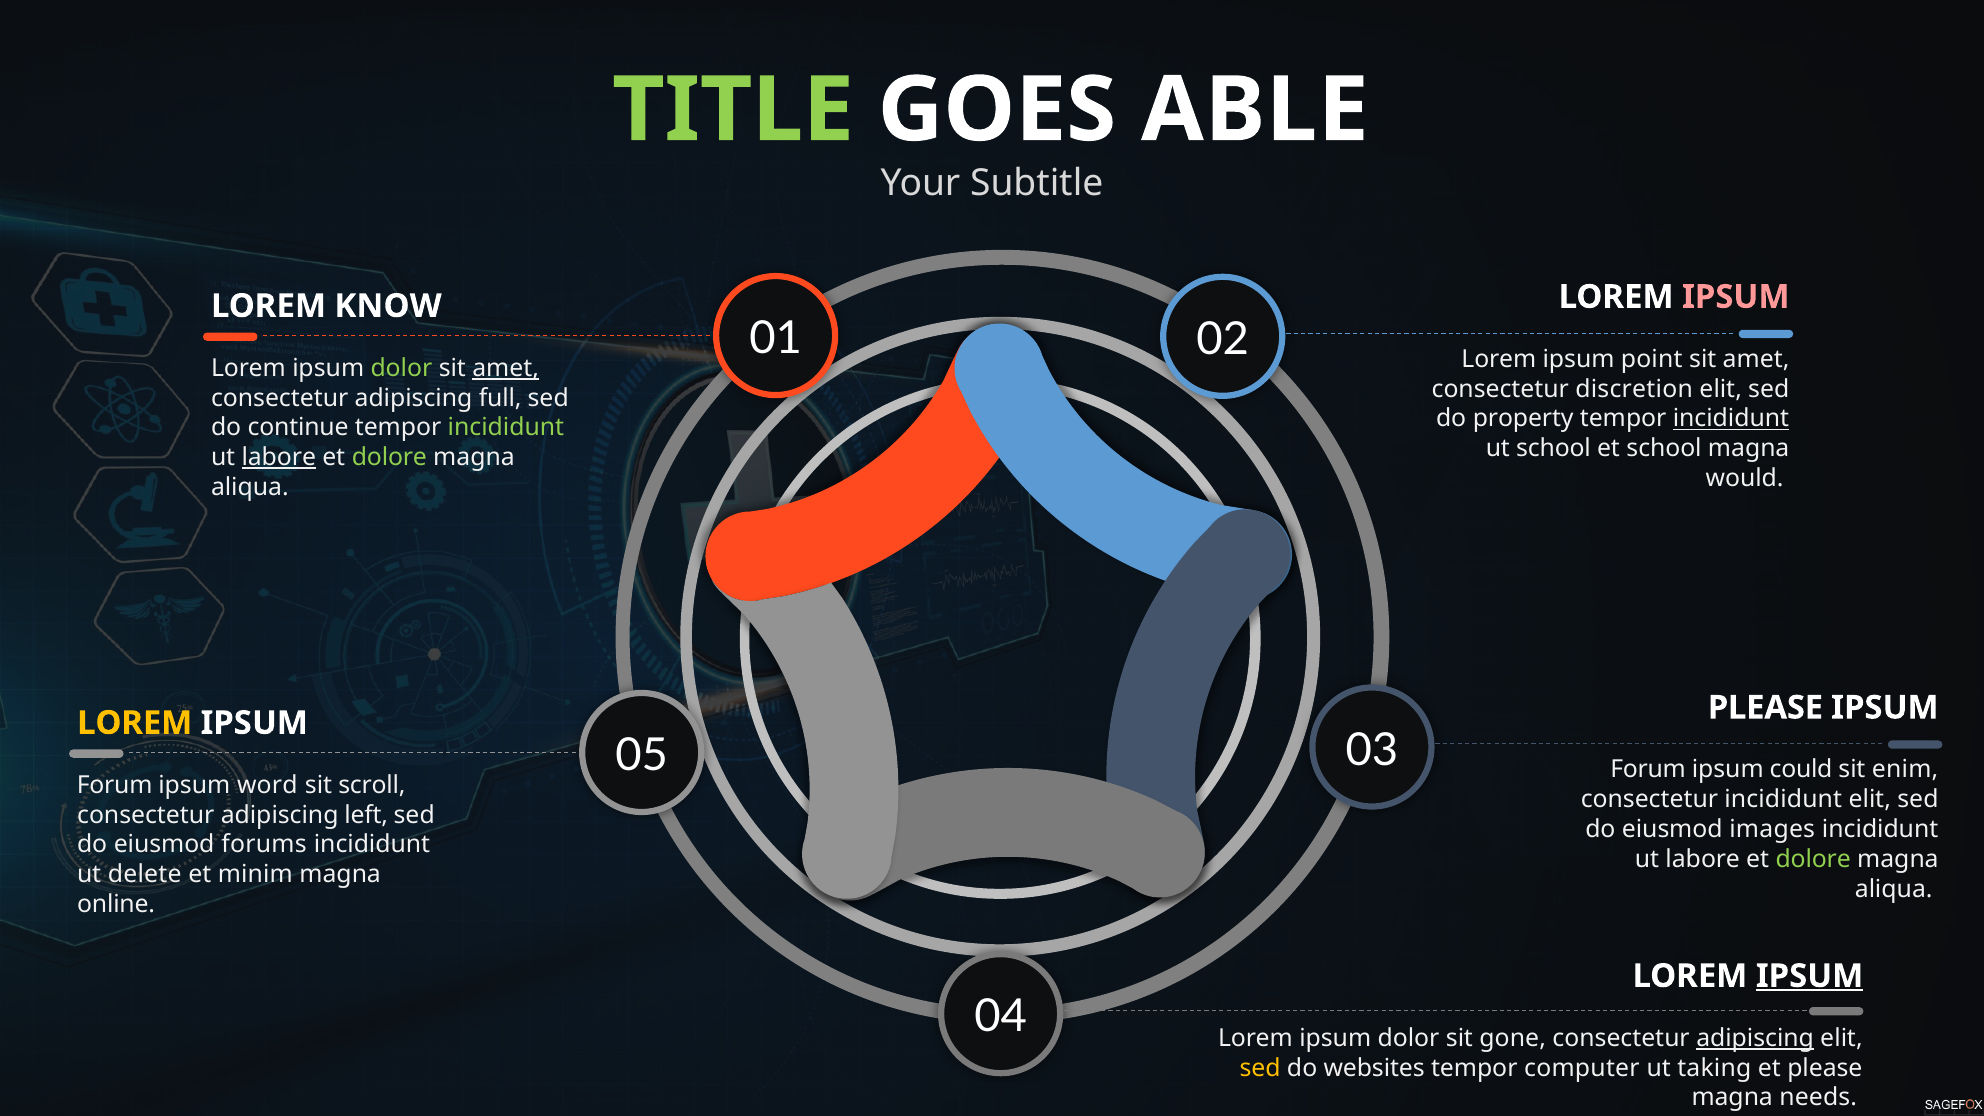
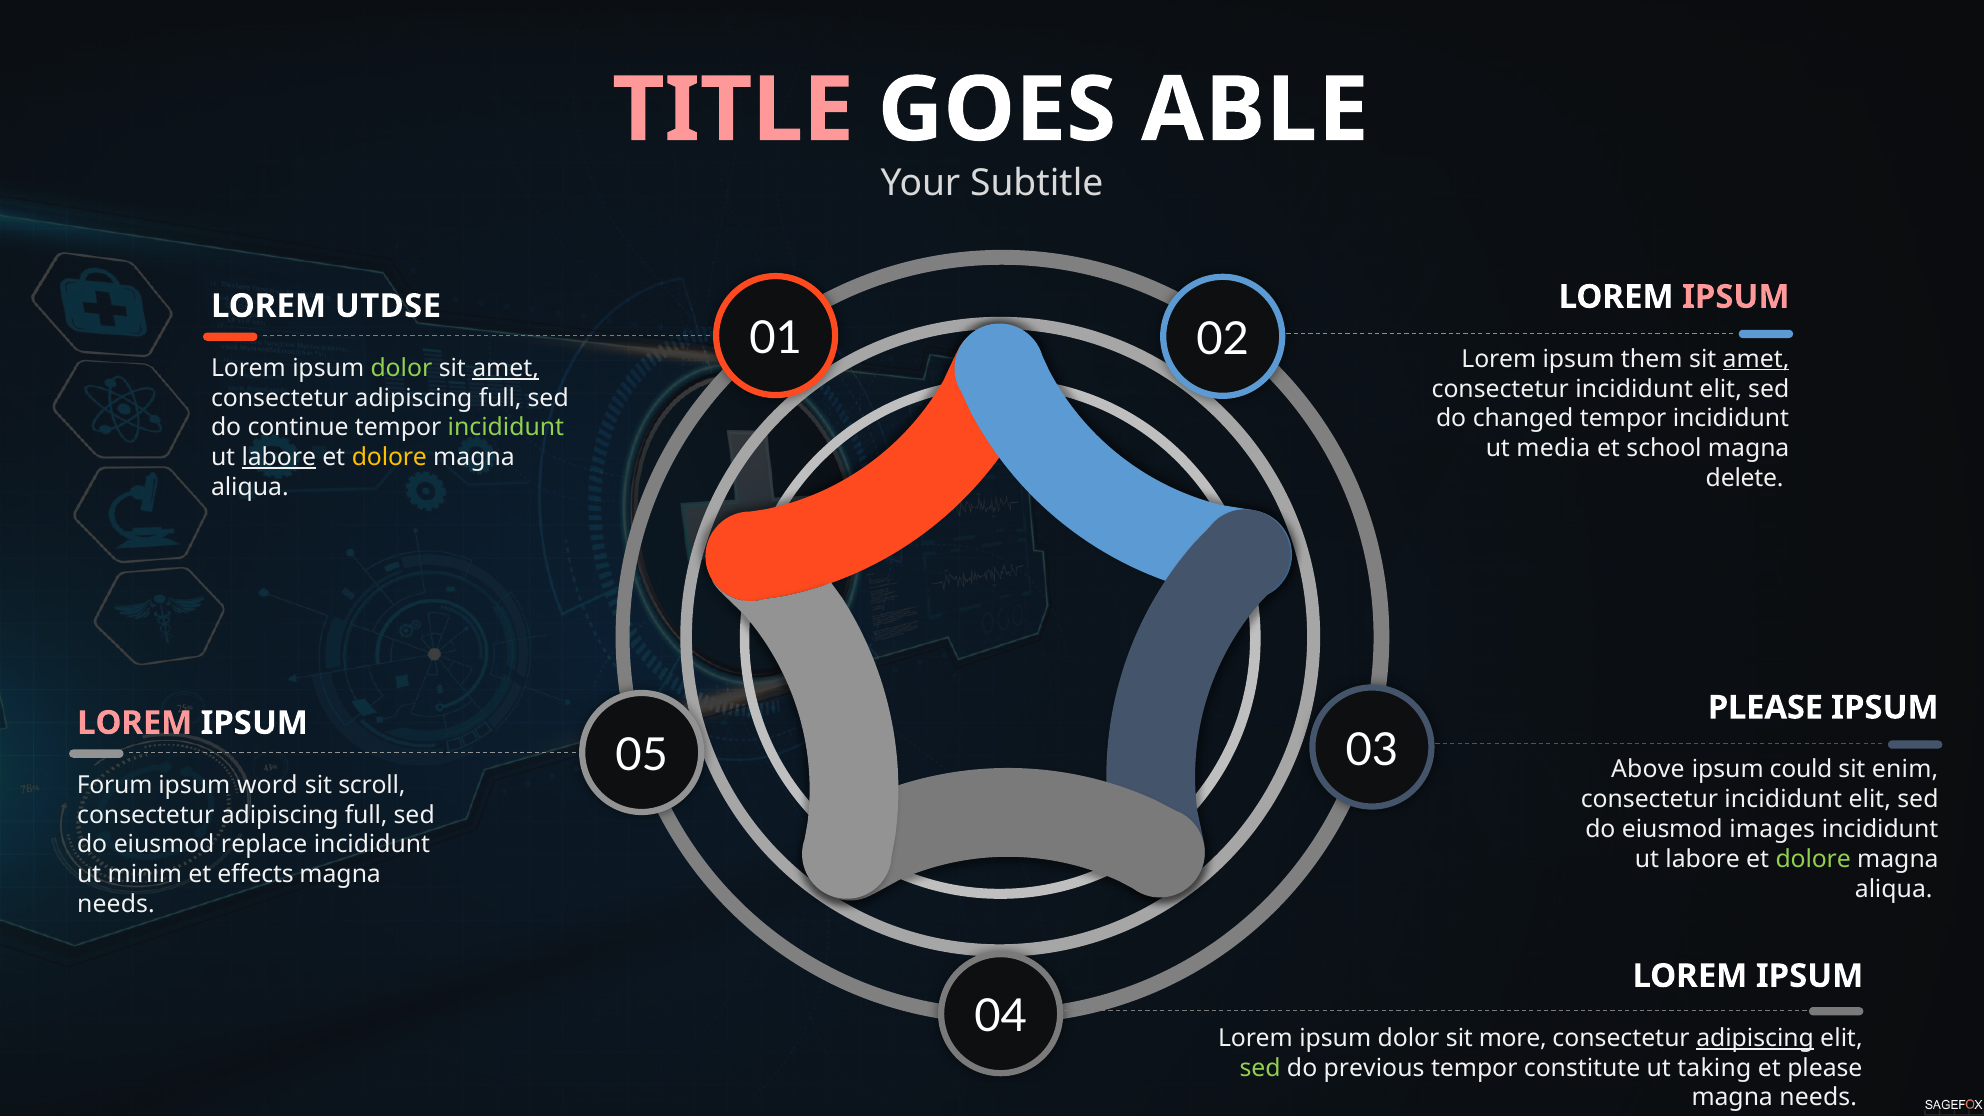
TITLE colour: light green -> pink (733, 110)
KNOW: KNOW -> UTDSE (388, 306)
point: point -> them (1652, 359)
amet underline: none -> present (1756, 359)
discretion: discretion -> incididunt (1634, 389)
property: property -> changed (1523, 419)
incididunt underline: present -> none (1731, 419)
ut school: school -> media (1553, 448)
dolore colour: light green -> yellow (389, 457)
would: would -> delete (1745, 478)
LOREM colour: yellow -> pink (135, 723)
Forum: Forum -> Above (1648, 770)
left: left -> full (366, 815)
forums: forums -> replace (264, 845)
delete: delete -> minim (145, 874)
minim: minim -> effects (256, 874)
online: online -> needs (116, 904)
IPSUM underline: present -> none (1810, 976)
gone: gone -> more (1513, 1038)
sed colour: yellow -> light green (1260, 1068)
websites: websites -> previous (1374, 1068)
computer: computer -> constitute (1582, 1068)
